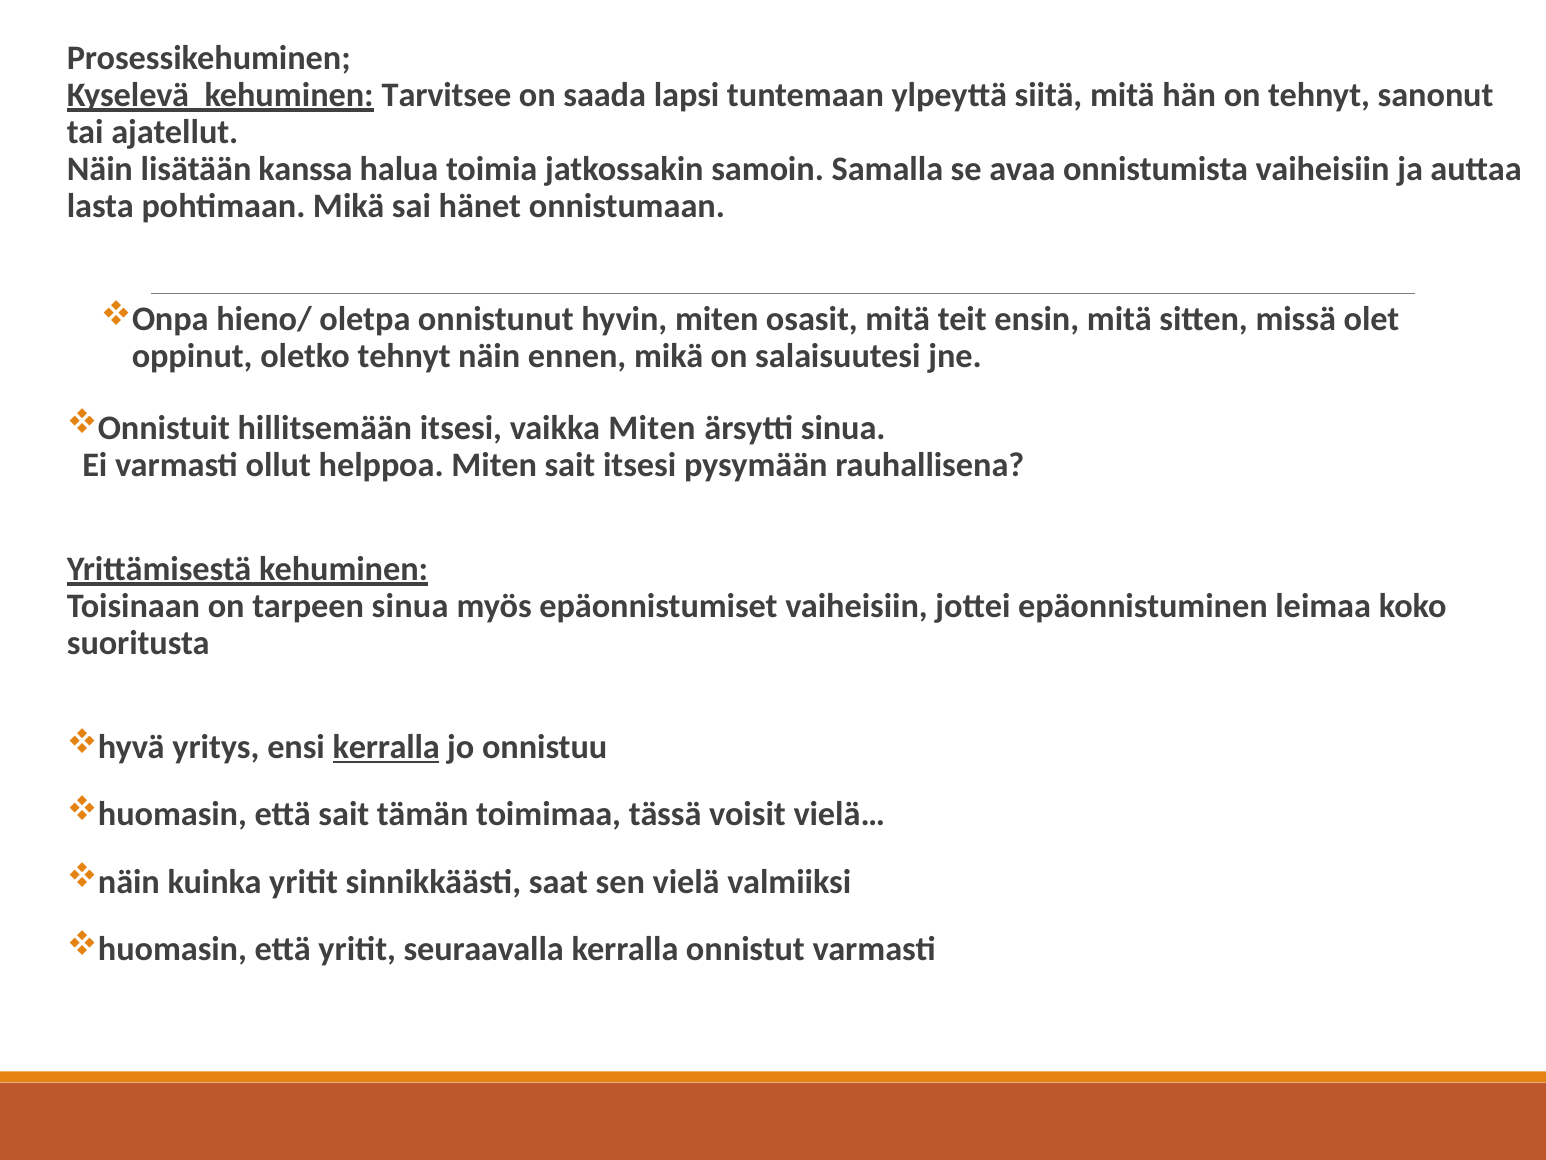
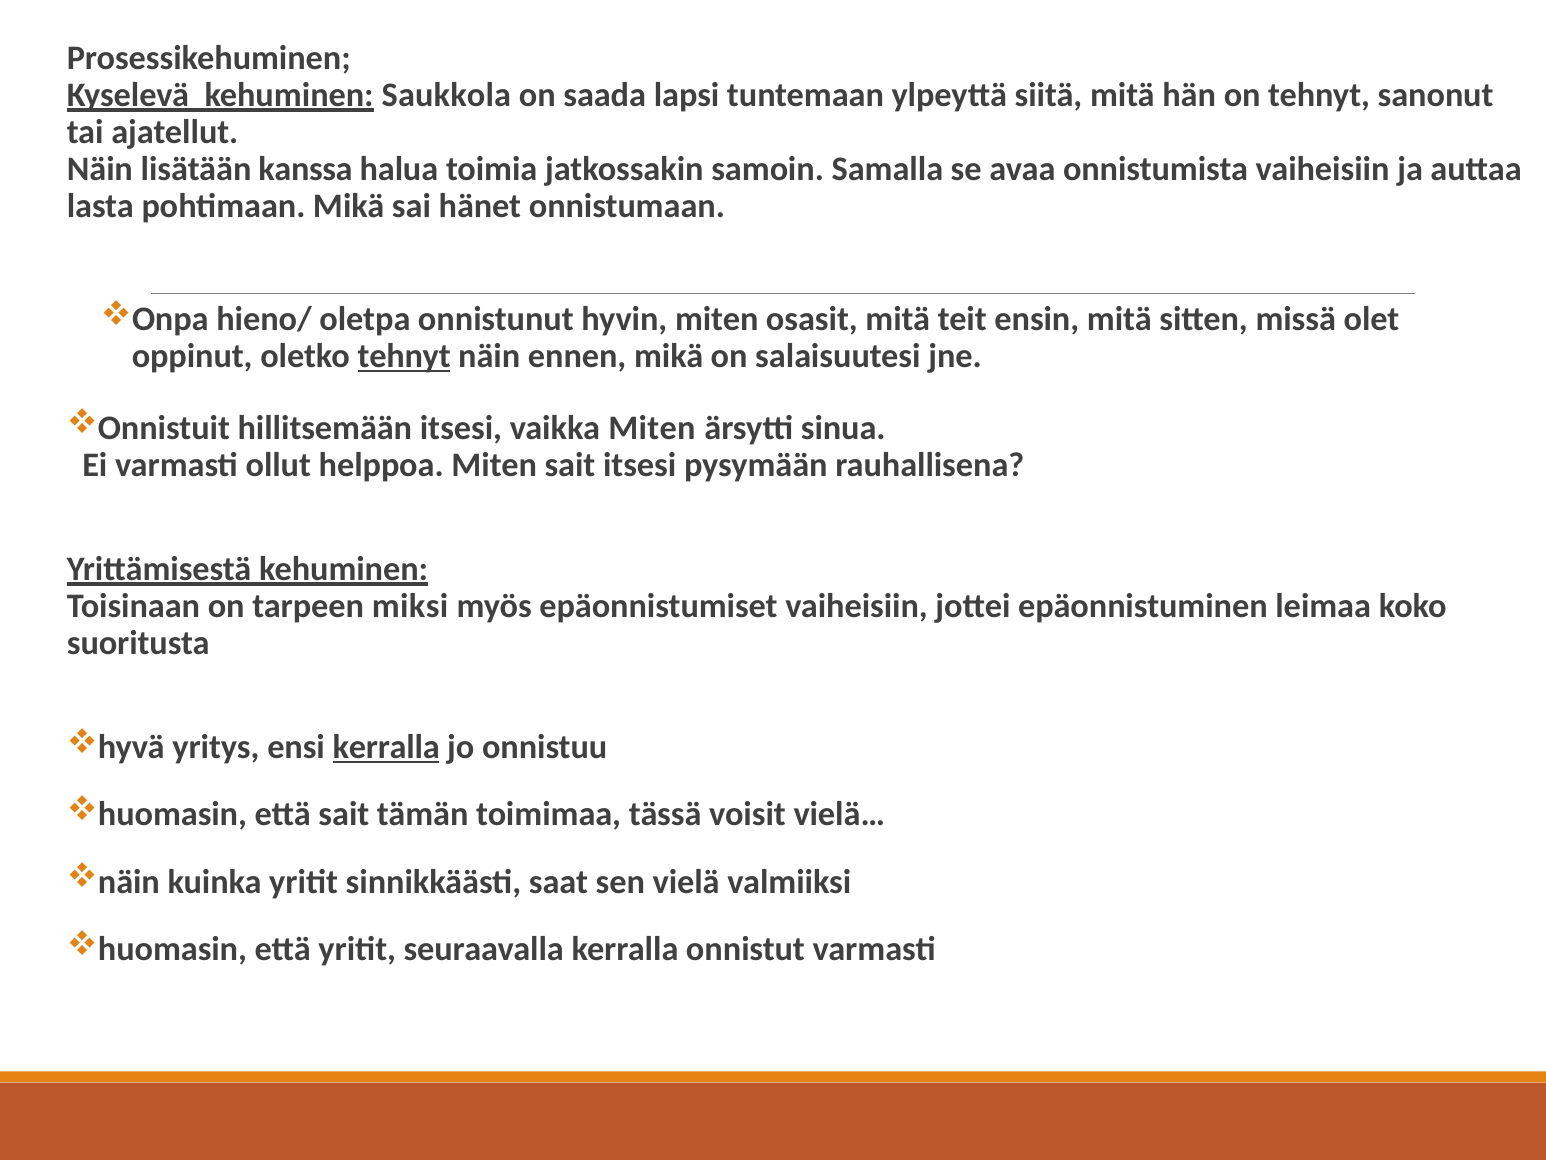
Tarvitsee: Tarvitsee -> Saukkola (446, 95)
tehnyt underline: none -> present (404, 356)
tarpeen sinua: sinua -> miksi (410, 606)
